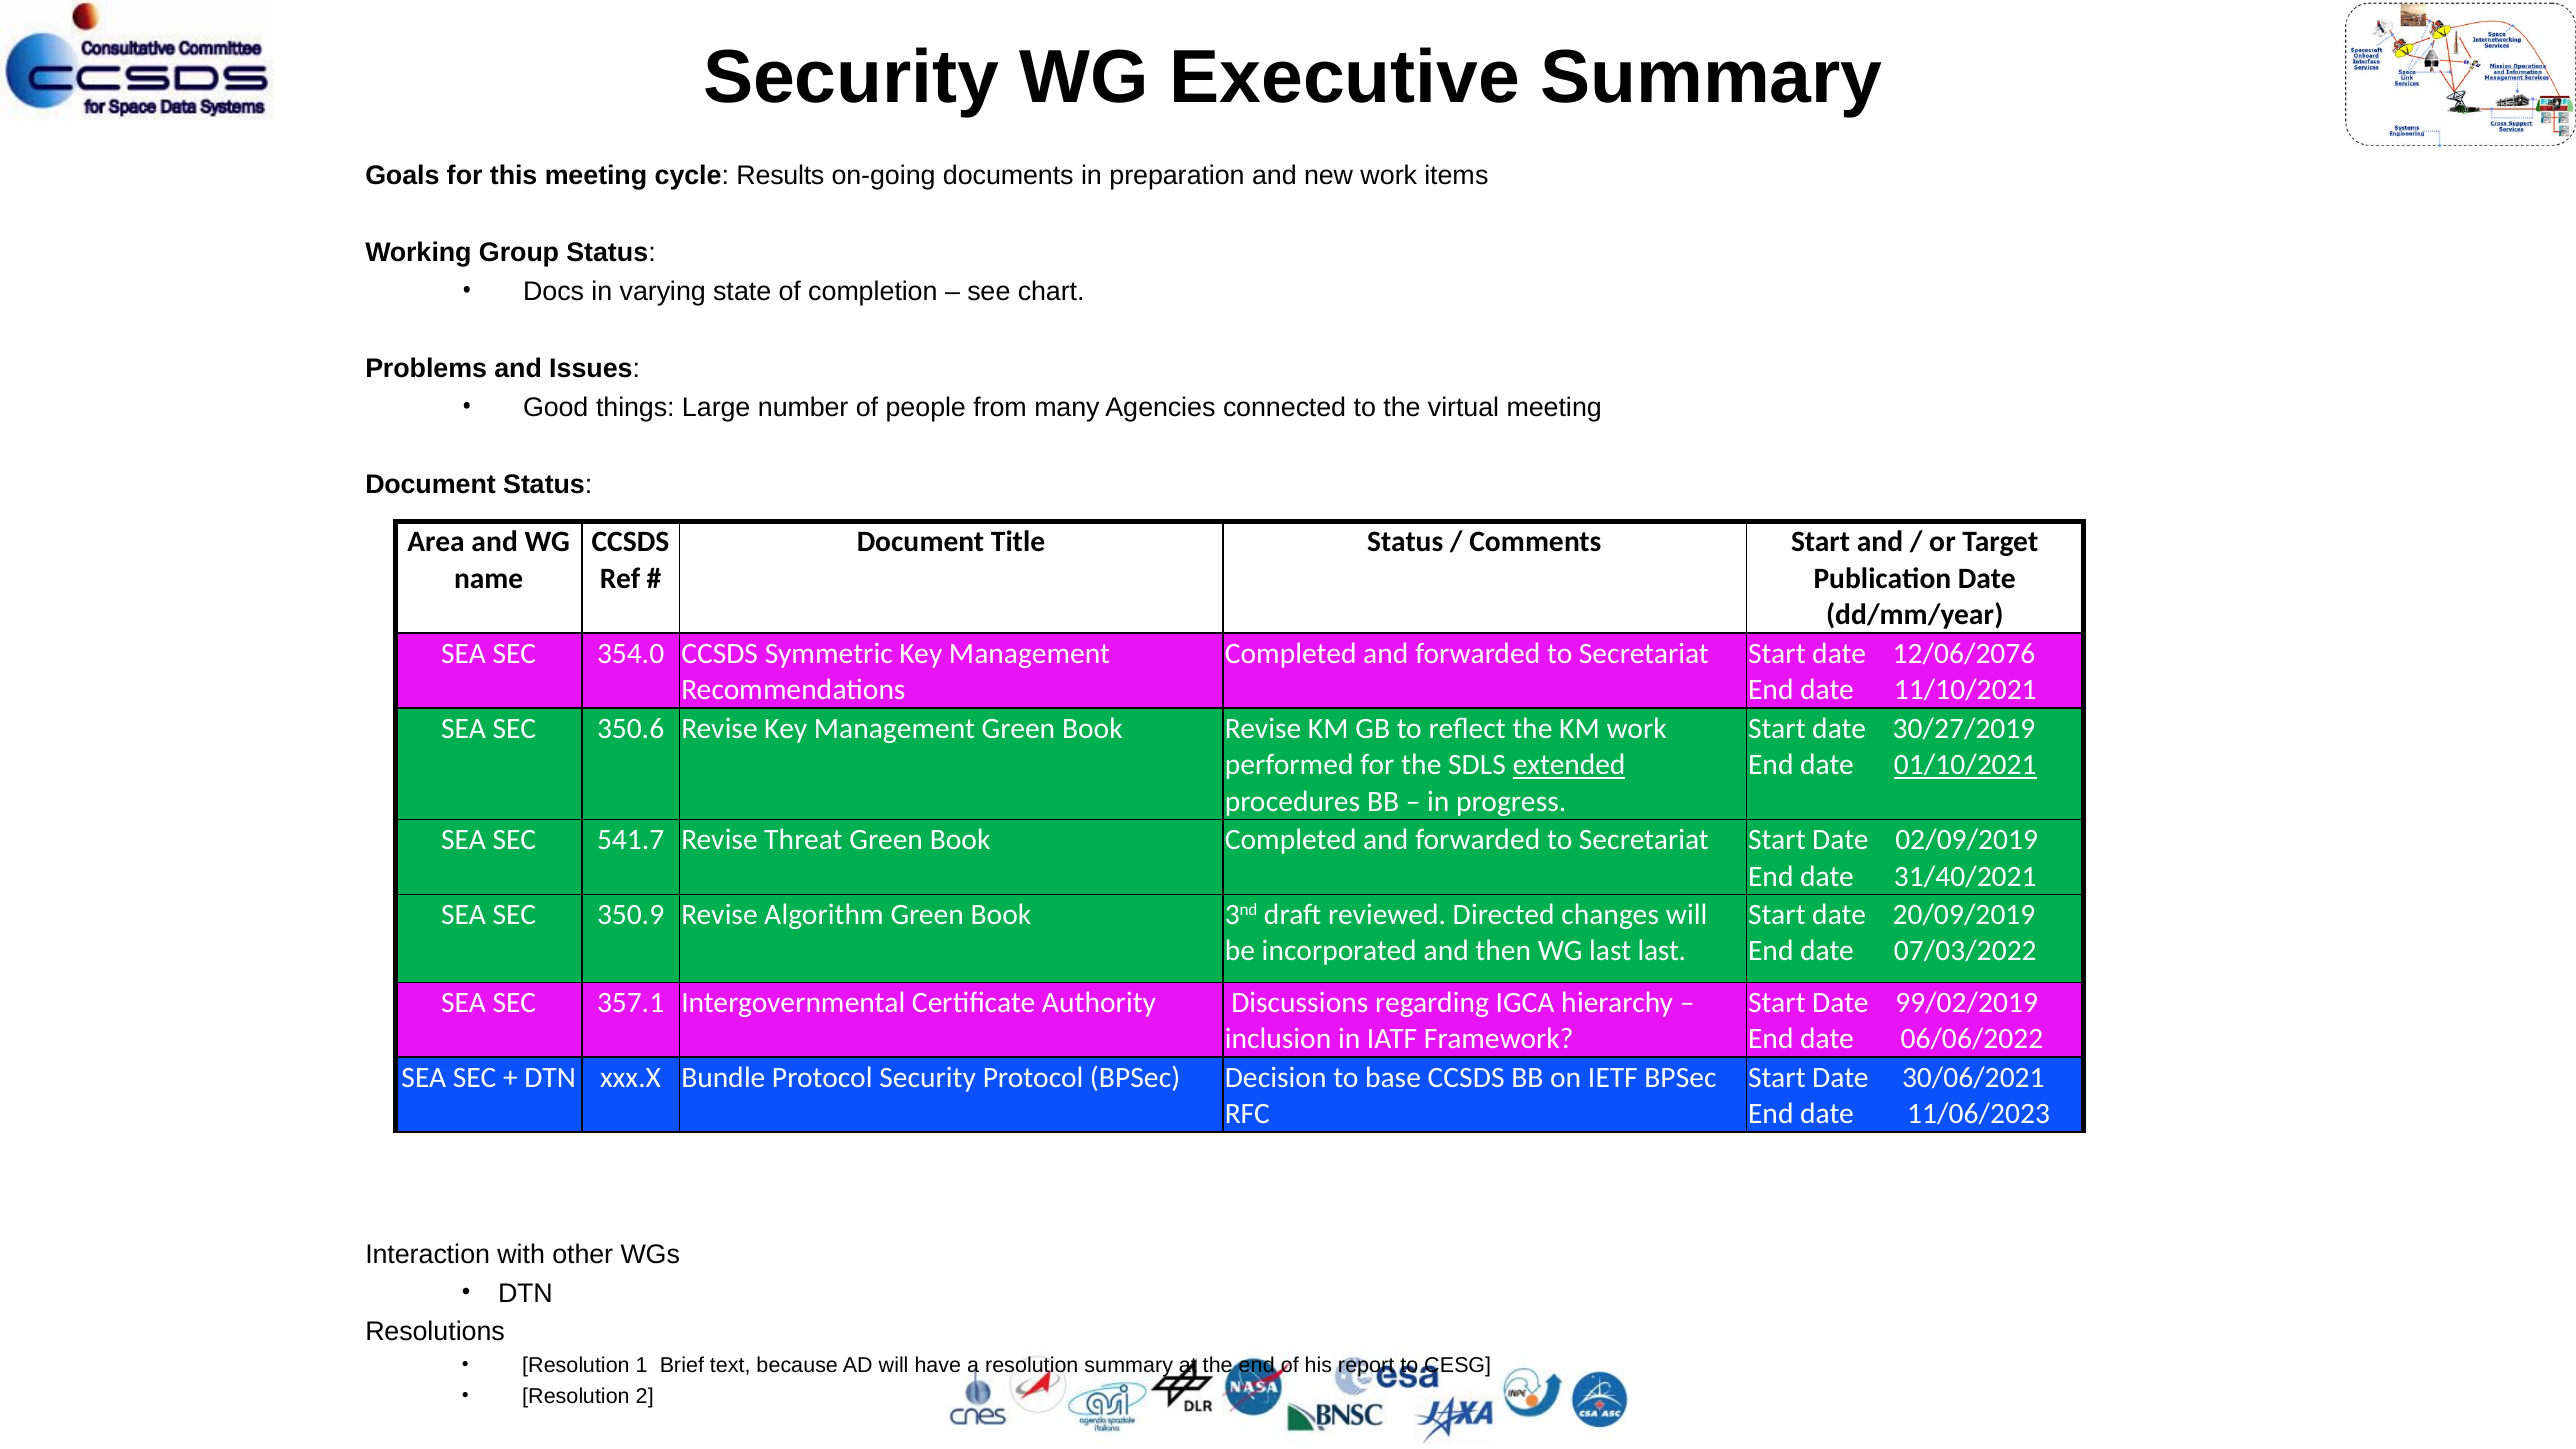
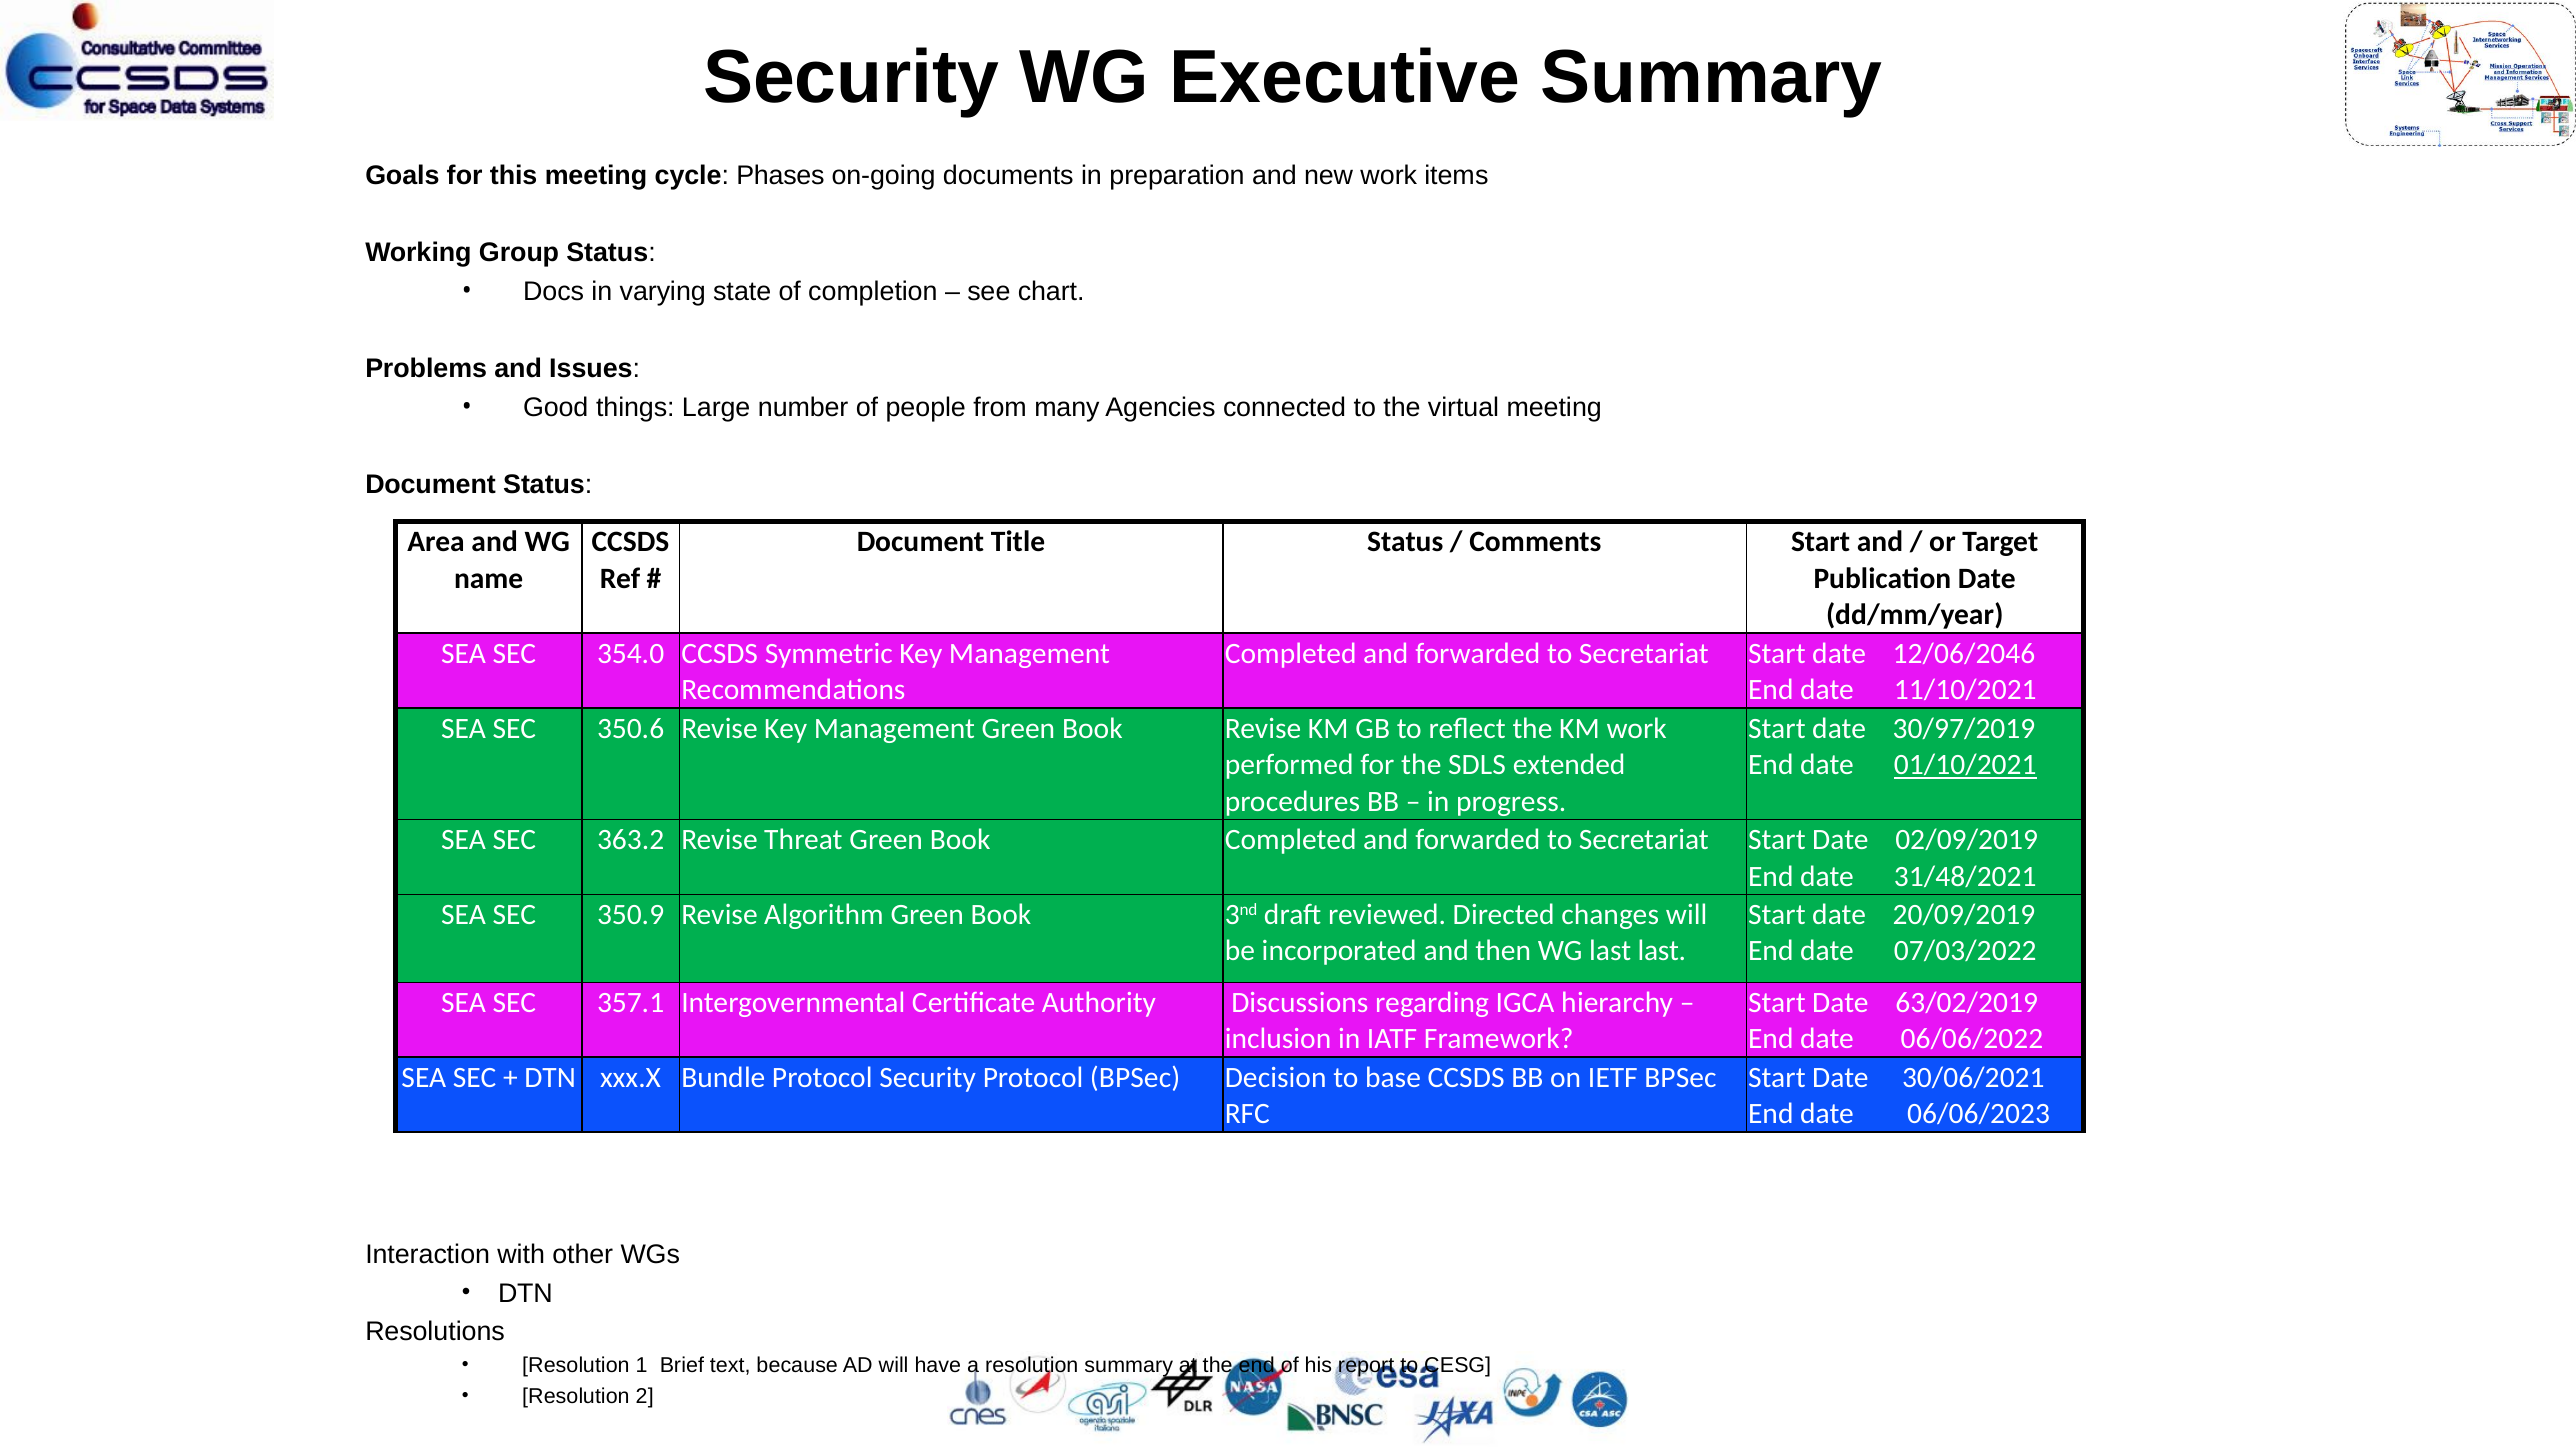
Results: Results -> Phases (780, 175)
12/06/2076: 12/06/2076 -> 12/06/2046 (1964, 654)
30/27/2019: 30/27/2019 -> 30/97/2019 (1964, 729)
extended underline: present -> none (1569, 765)
541.7: 541.7 -> 363.2 (631, 840)
31/40/2021: 31/40/2021 -> 31/48/2021 (1965, 876)
99/02/2019: 99/02/2019 -> 63/02/2019 (1967, 1003)
11/06/2023: 11/06/2023 -> 06/06/2023 (1979, 1114)
